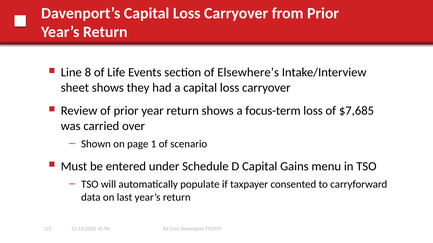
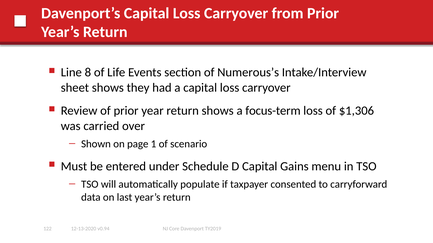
Elsewhere’s: Elsewhere’s -> Numerous’s (248, 73)
$7,685: $7,685 -> $1,306 (356, 111)
